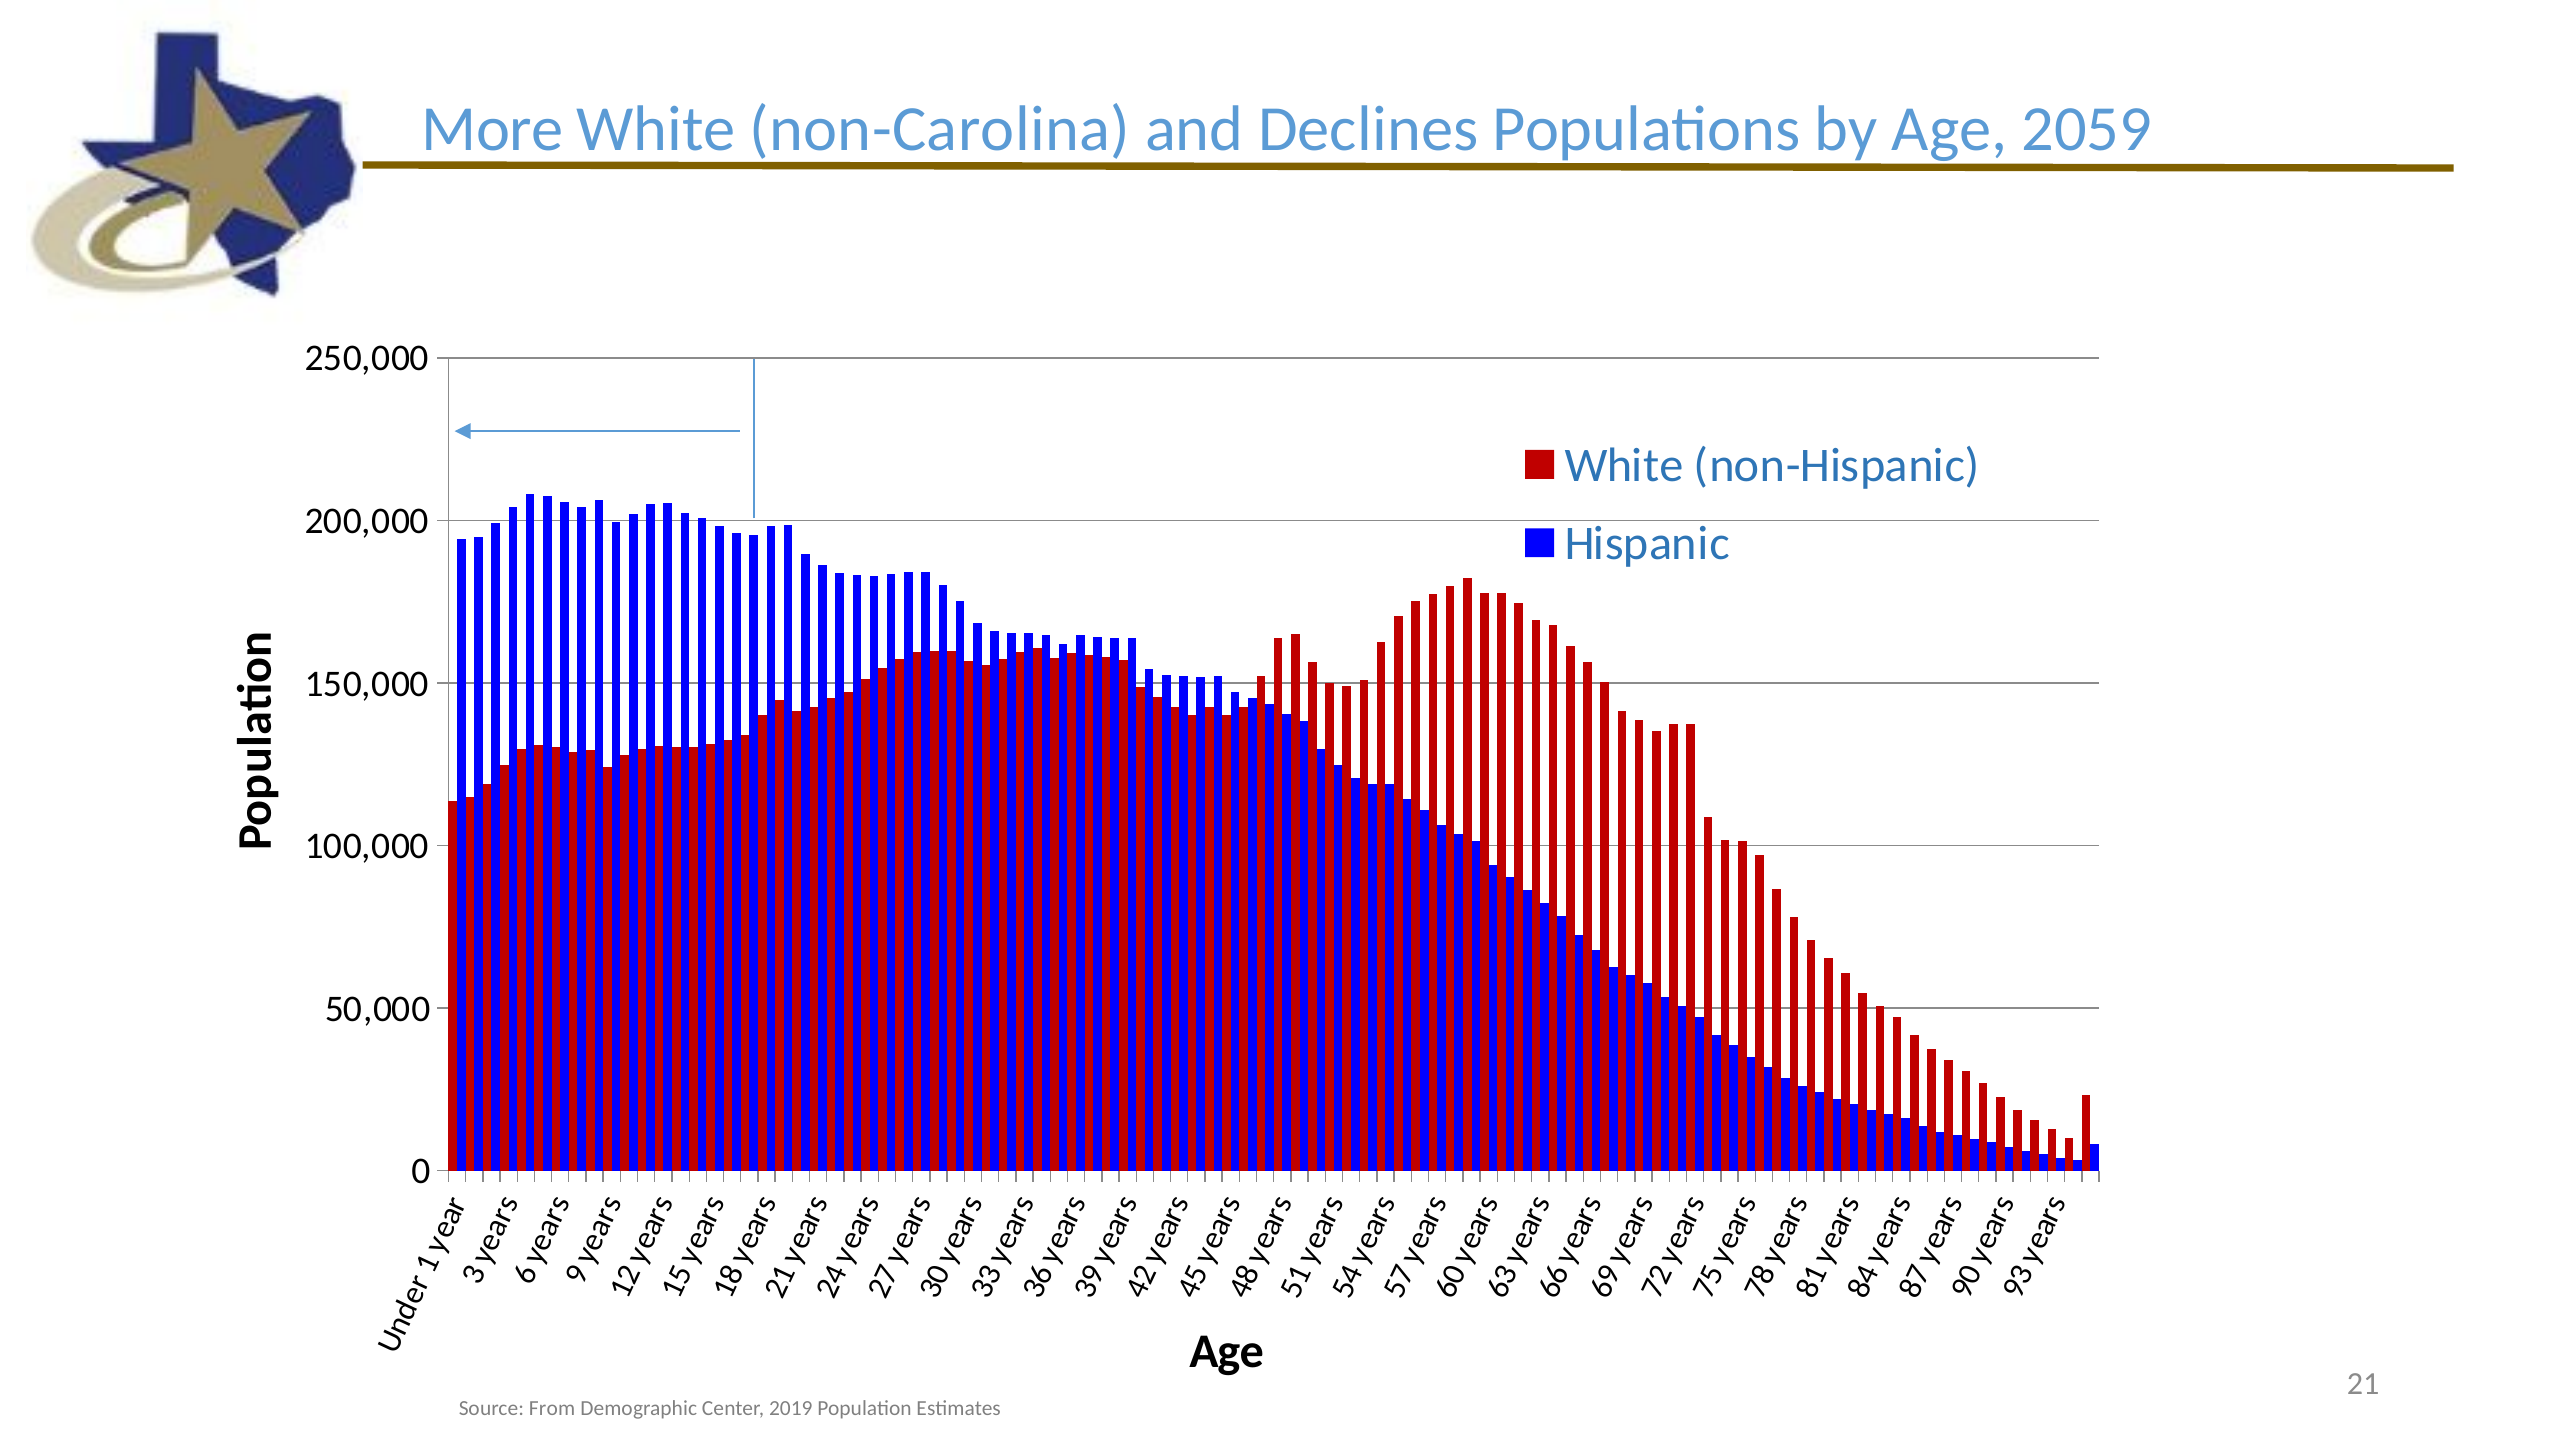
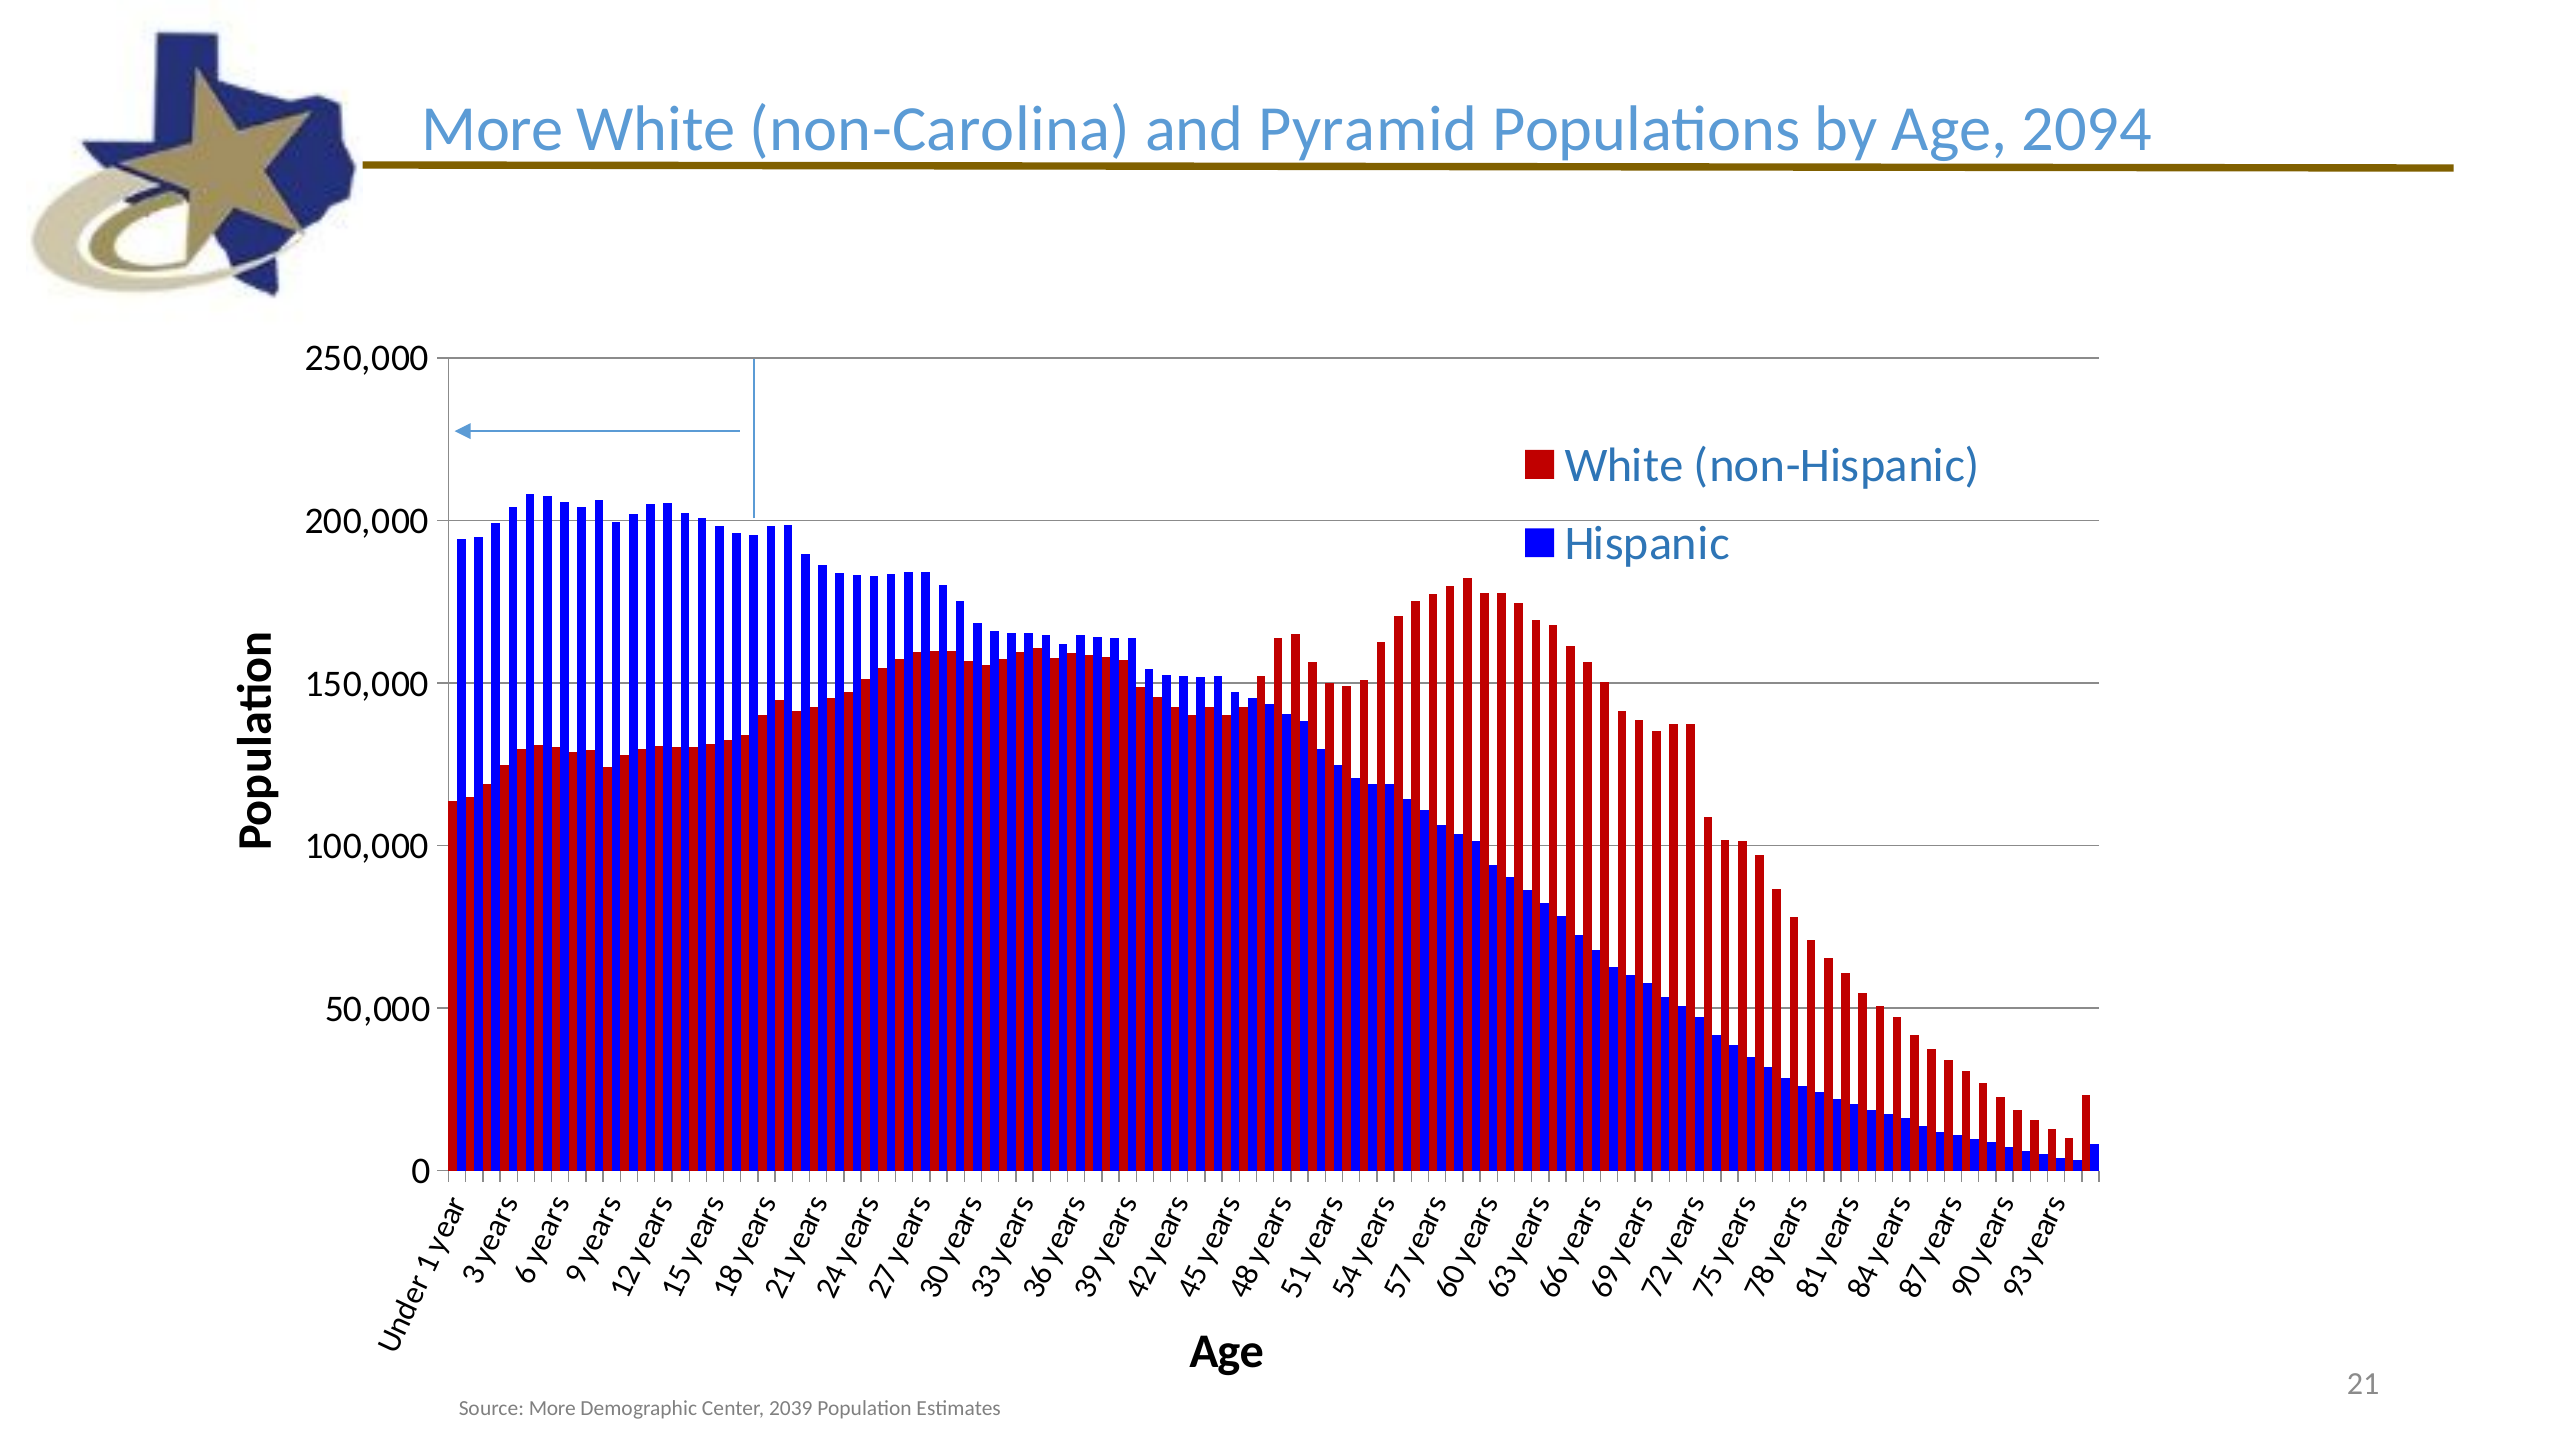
Declines: Declines -> Pyramid (1368, 129)
2059: 2059 -> 2094 (2087, 129)
Source From: From -> More (552, 1409)
2019: 2019 -> 2039 (791, 1409)
